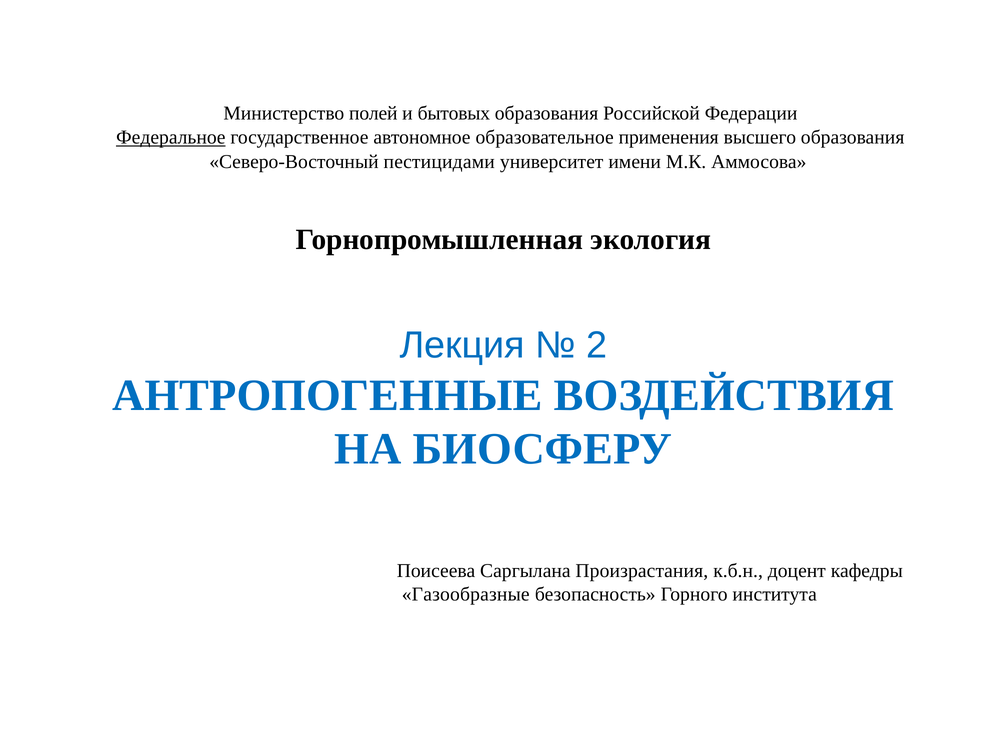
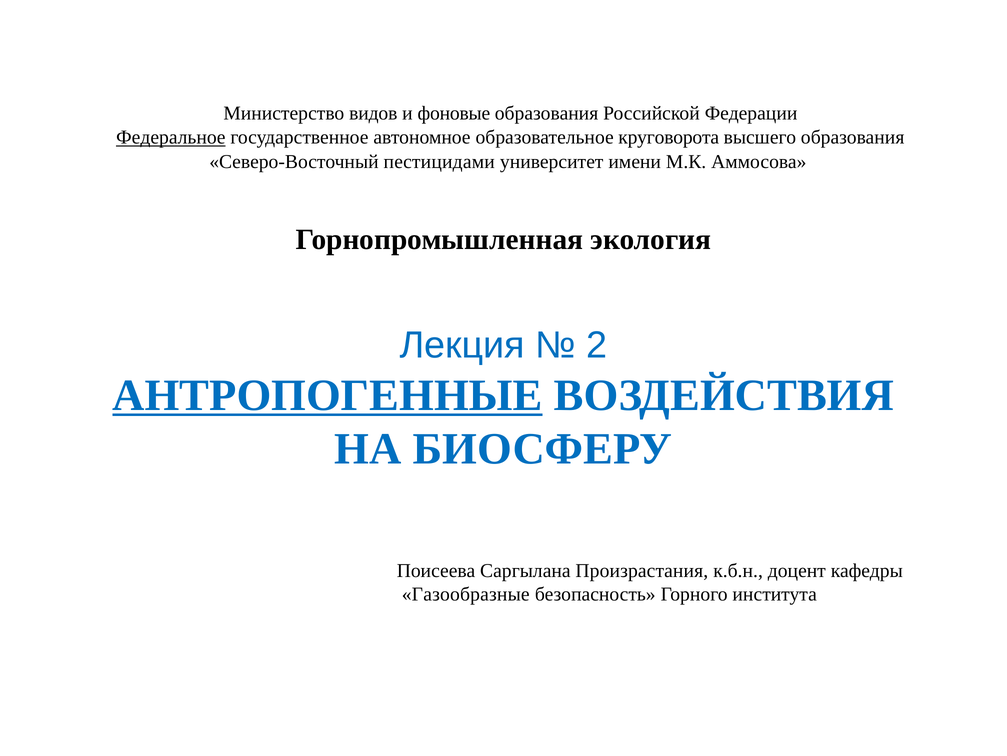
полей: полей -> видов (373, 113)
бытовых: бытовых -> фоновые (454, 113)
применения: применения -> круговорота (669, 137)
АНТРОПОГЕННЫЕ underline: none -> present (327, 395)
